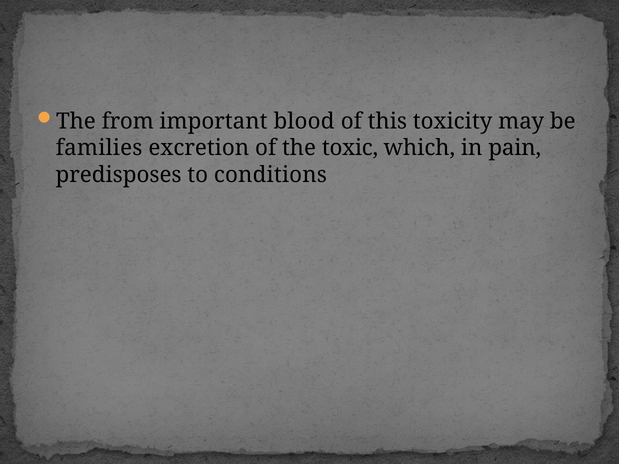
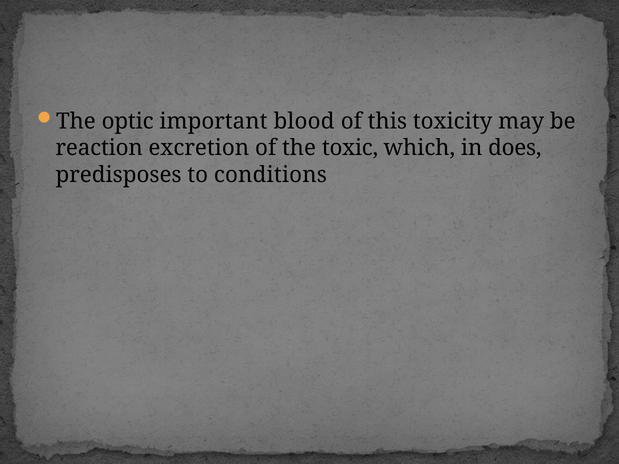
from: from -> optic (128, 121)
families: families -> reaction (99, 148)
pain: pain -> does (515, 148)
